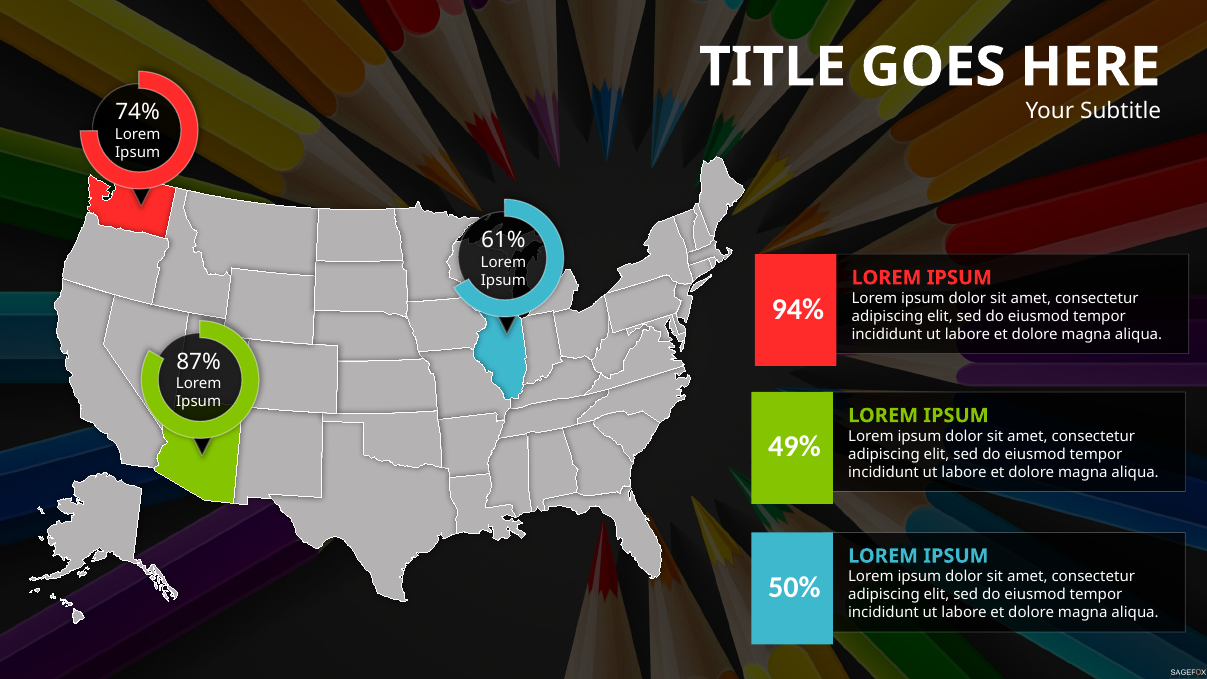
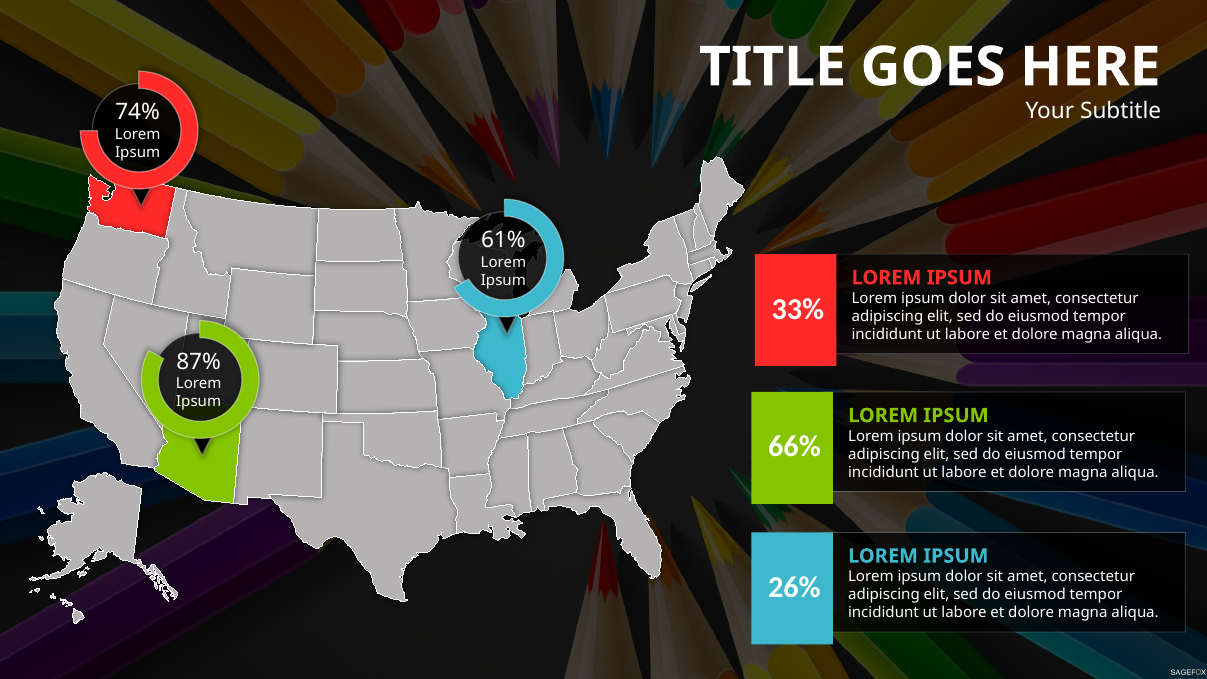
94%: 94% -> 33% (798, 309)
49%: 49% -> 66% (794, 447)
50%: 50% -> 26% (794, 587)
